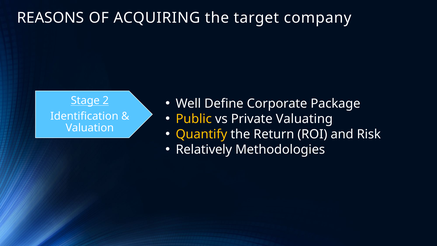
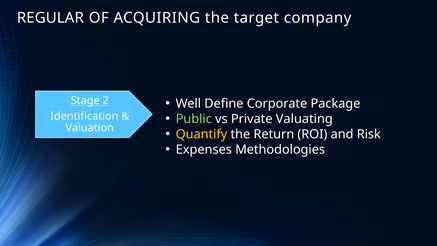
REASONS: REASONS -> REGULAR (50, 18)
Public colour: yellow -> light green (194, 119)
Relatively: Relatively -> Expenses (204, 150)
